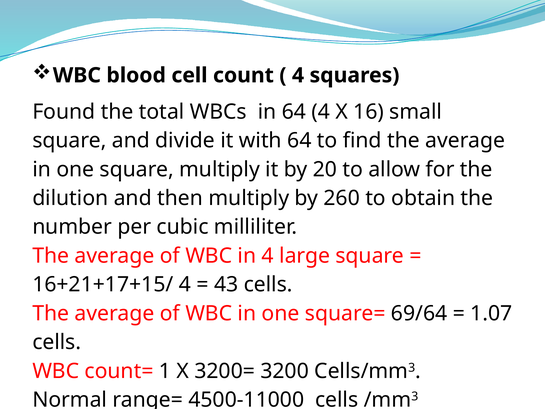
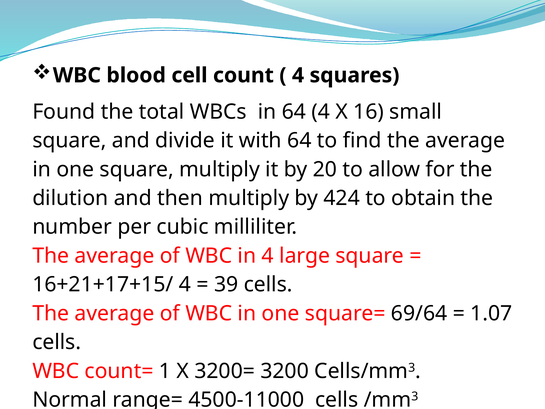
260: 260 -> 424 (342, 198)
43: 43 -> 39 (226, 284)
